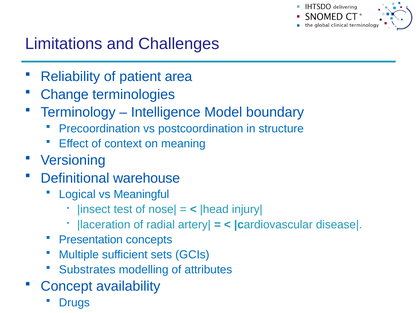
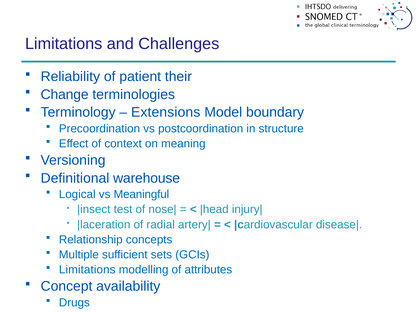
area: area -> their (178, 77)
Intelligence: Intelligence -> Extensions (166, 112)
Presentation: Presentation -> Relationship (91, 239)
Substrates: Substrates -> Limitations (87, 270)
